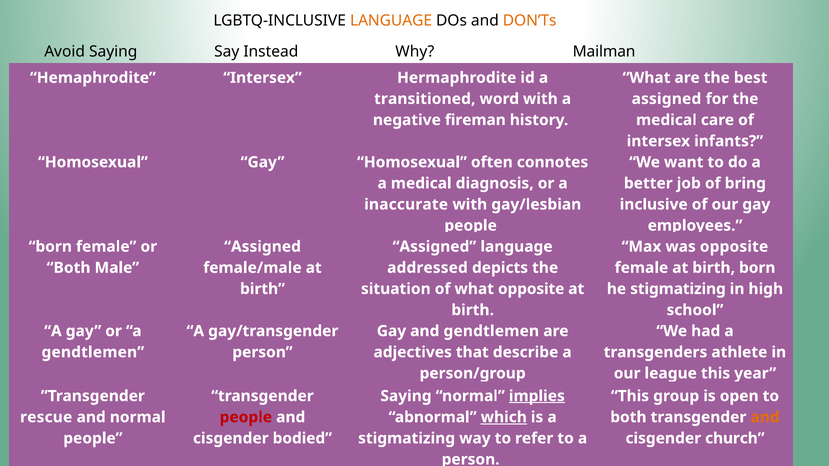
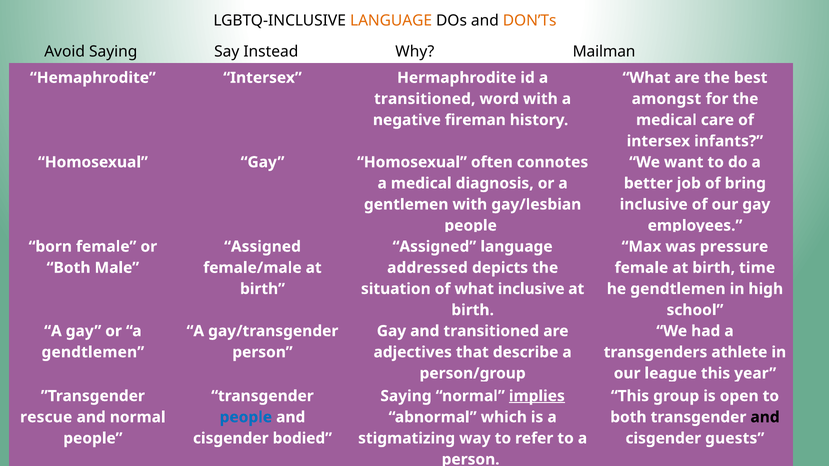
assigned: assigned -> amongst (666, 99)
inaccurate: inaccurate -> gentlemen (406, 205)
was opposite: opposite -> pressure (734, 247)
birth born: born -> time (757, 268)
what opposite: opposite -> inclusive (531, 289)
he stigmatizing: stigmatizing -> gendtlemen (678, 289)
and gendtlemen: gendtlemen -> transitioned (491, 331)
people colour: red -> blue (246, 417)
which underline: present -> none (504, 417)
and colour: orange -> black (765, 417)
church: church -> guests (735, 439)
